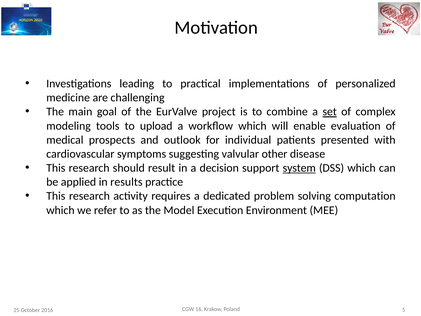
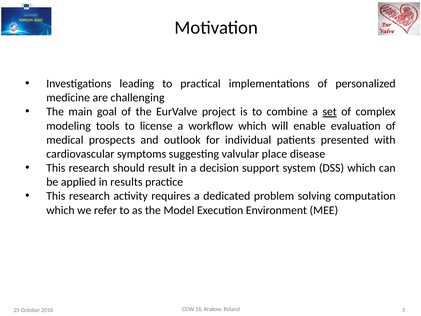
upload: upload -> license (156, 126)
other: other -> place (274, 154)
system underline: present -> none (299, 168)
